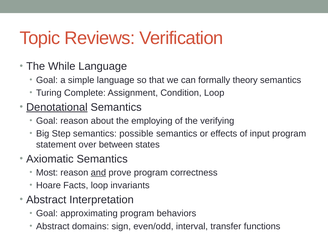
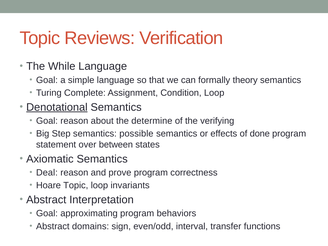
employing: employing -> determine (152, 121)
input: input -> done (260, 134)
Most: Most -> Deal (47, 173)
and underline: present -> none (98, 173)
Hoare Facts: Facts -> Topic (76, 185)
